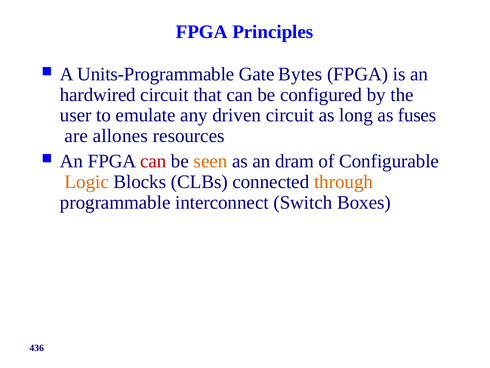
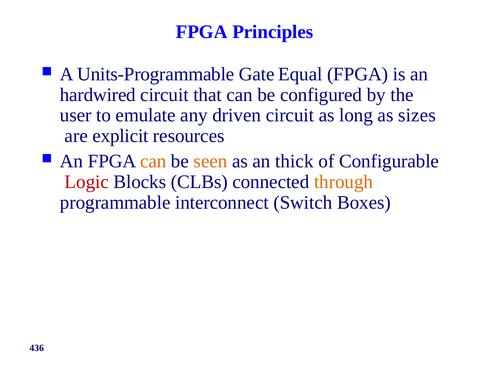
Bytes: Bytes -> Equal (300, 74)
fuses: fuses -> sizes (417, 115)
allones: allones -> explicit (120, 136)
can colour: red -> orange (153, 161)
dram: dram -> thick (294, 161)
Logic colour: orange -> red (87, 182)
